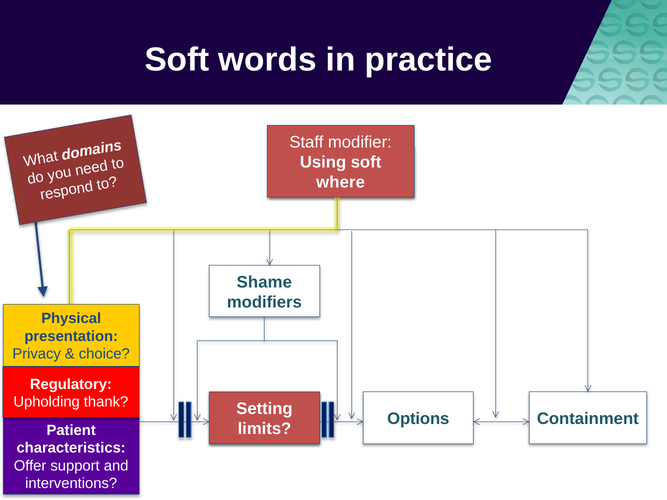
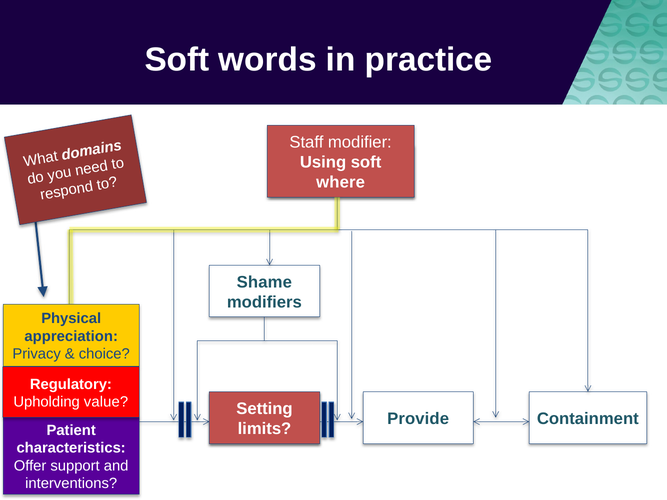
presentation: presentation -> appreciation (71, 336)
thank: thank -> value (106, 402)
Options: Options -> Provide (418, 419)
